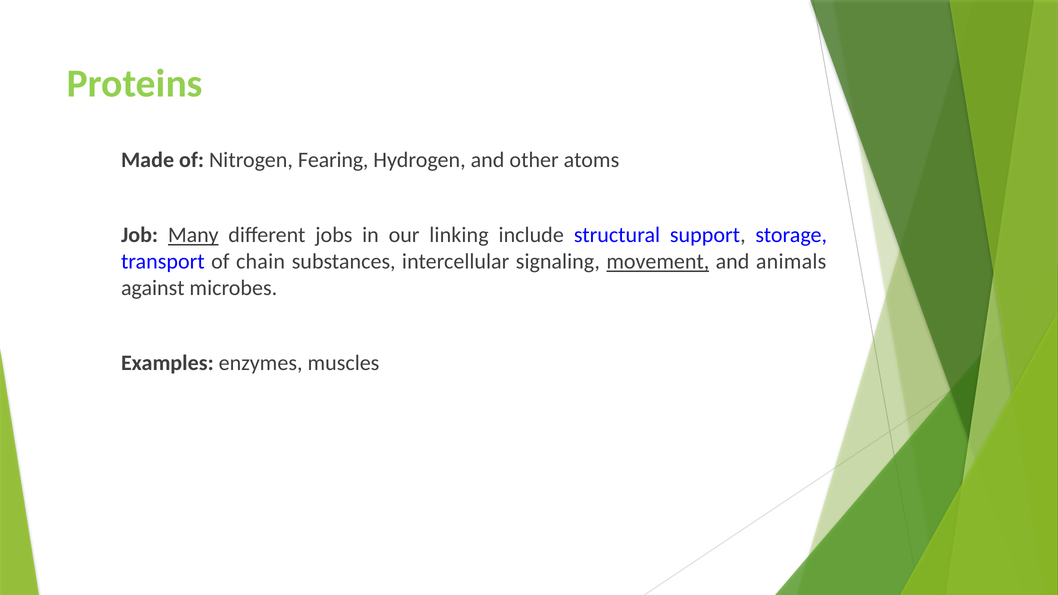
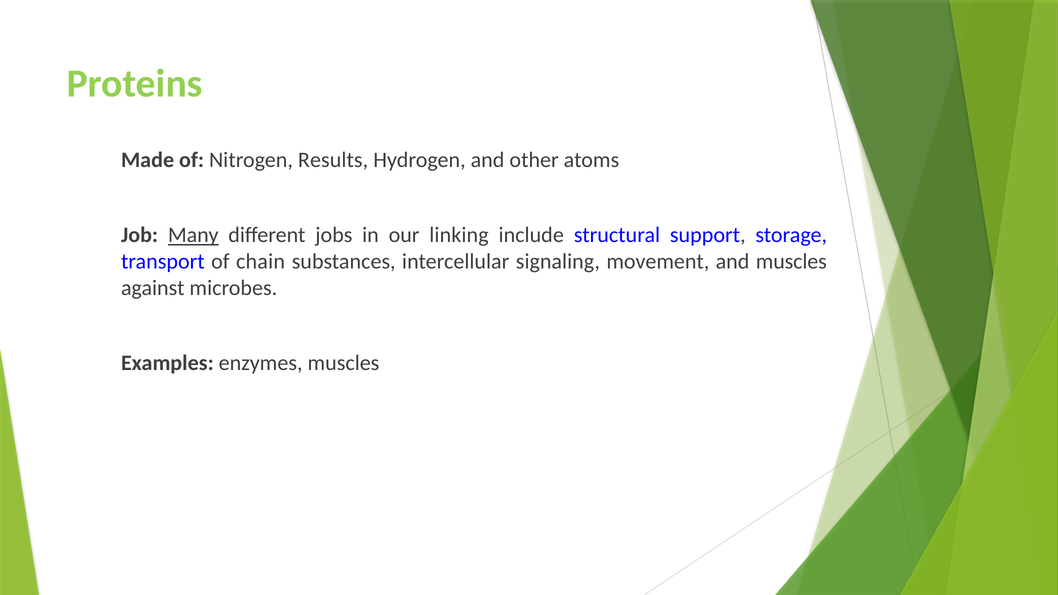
Fearing: Fearing -> Results (333, 160)
movement underline: present -> none (658, 262)
and animals: animals -> muscles (791, 262)
